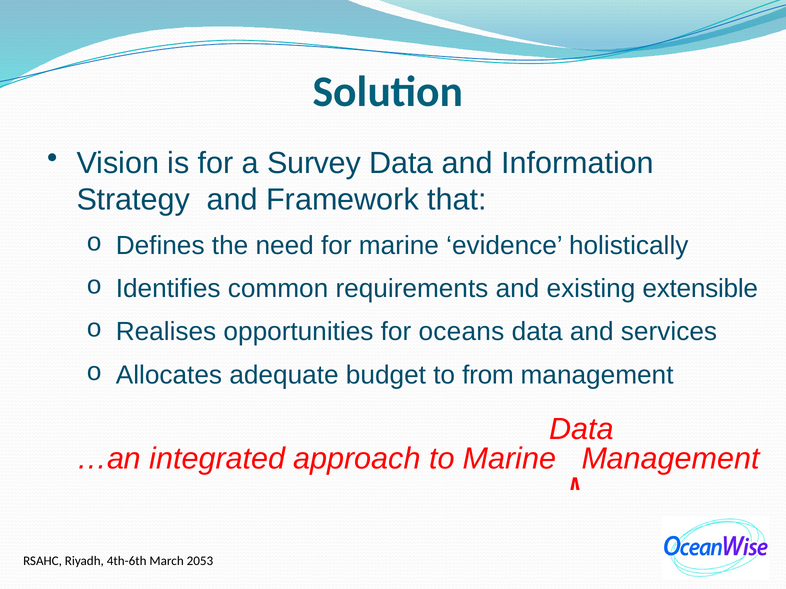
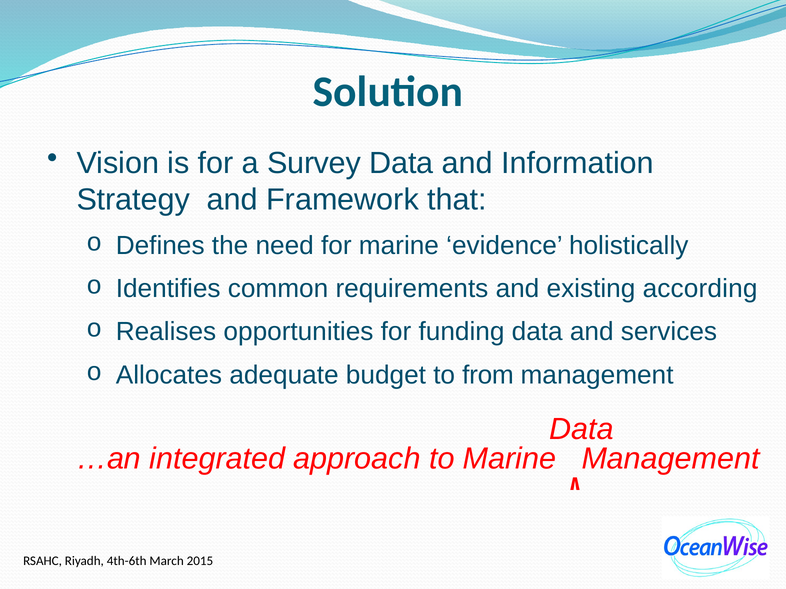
extensible: extensible -> according (700, 289)
oceans: oceans -> funding (462, 332)
2053: 2053 -> 2015 (200, 561)
